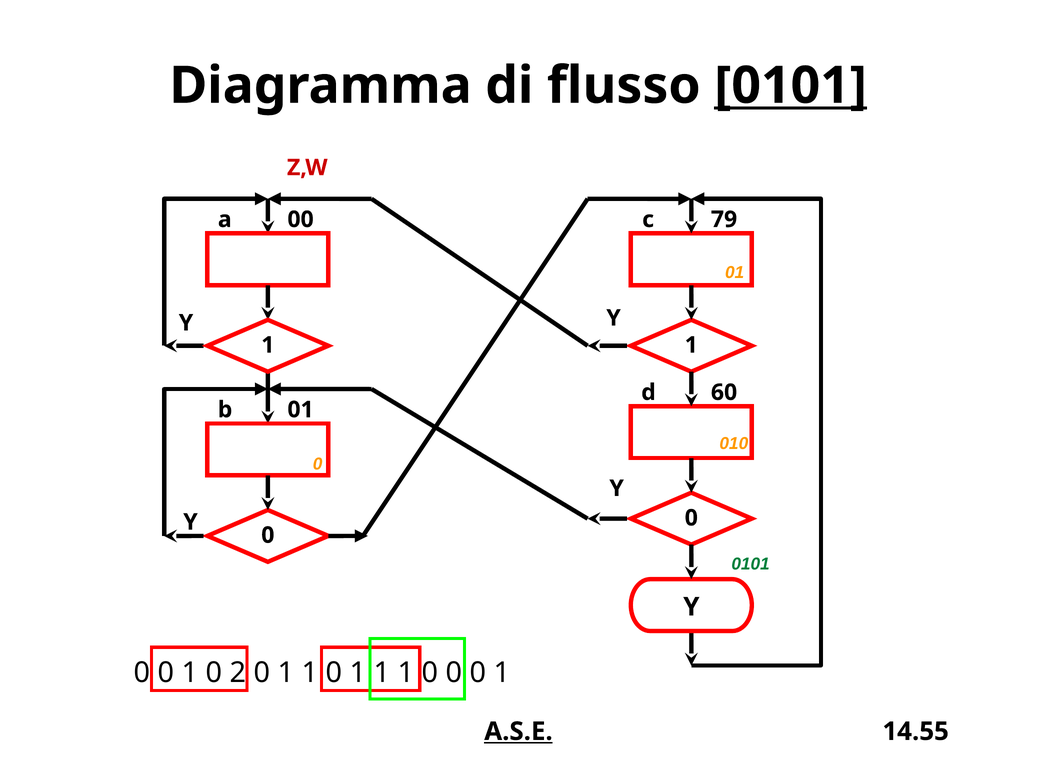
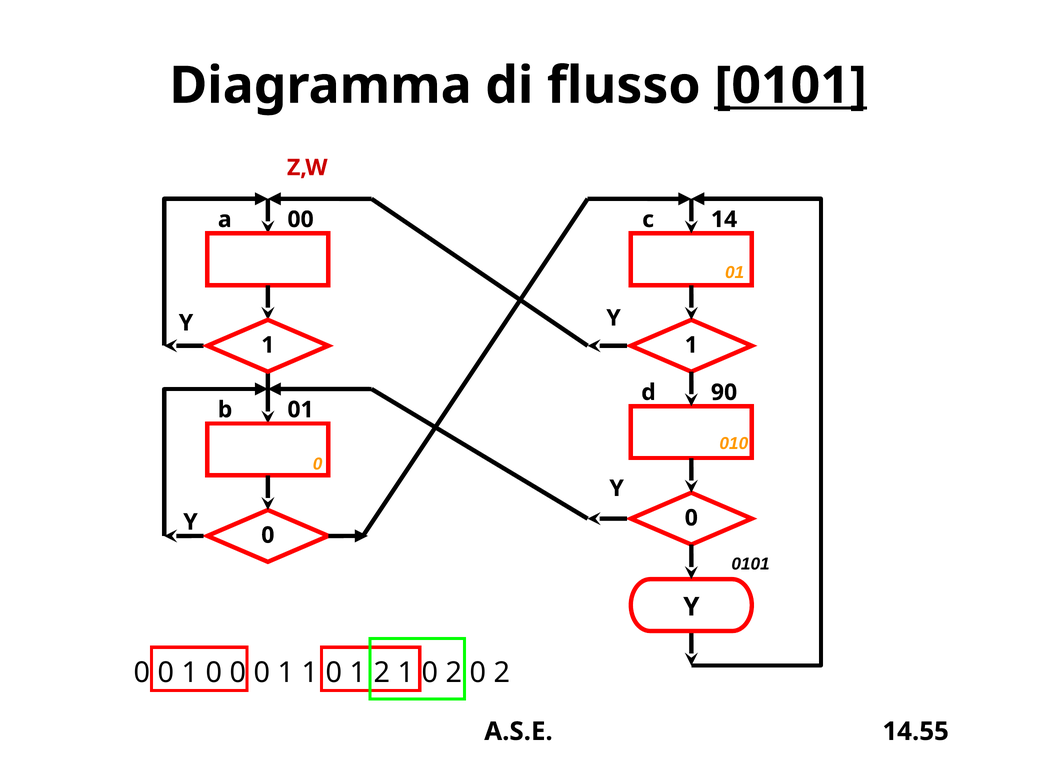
79: 79 -> 14 (724, 219)
60: 60 -> 90 (724, 392)
0101 colour: green -> black (751, 564)
1 0 2: 2 -> 0 (238, 673)
1 0 1 1: 1 -> 2 (382, 673)
1 0 0: 0 -> 2 (454, 673)
1: 1 -> 2 (502, 673)
A.S.E underline: present -> none (518, 731)
